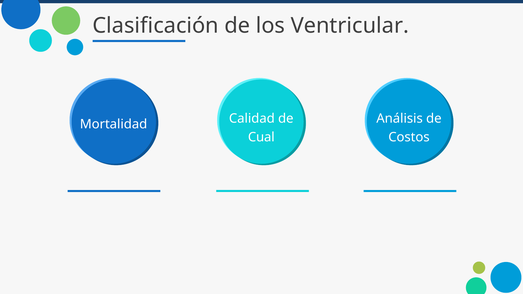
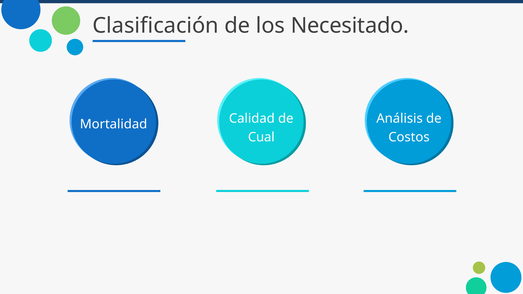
Ventricular: Ventricular -> Necesitado (350, 26)
